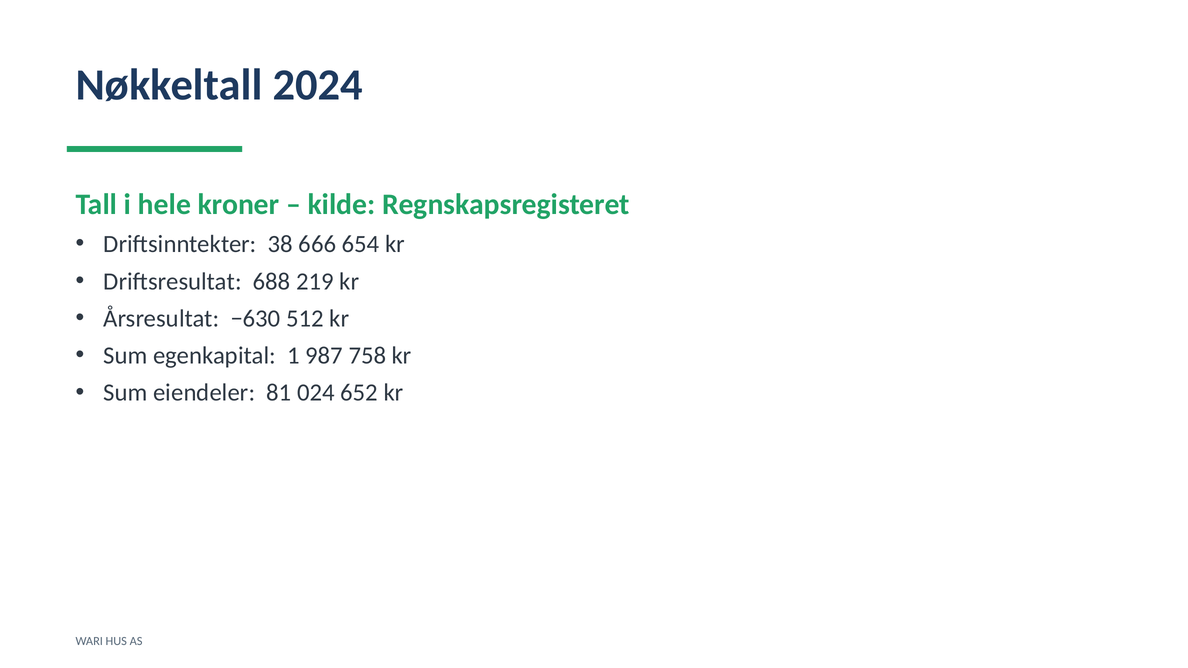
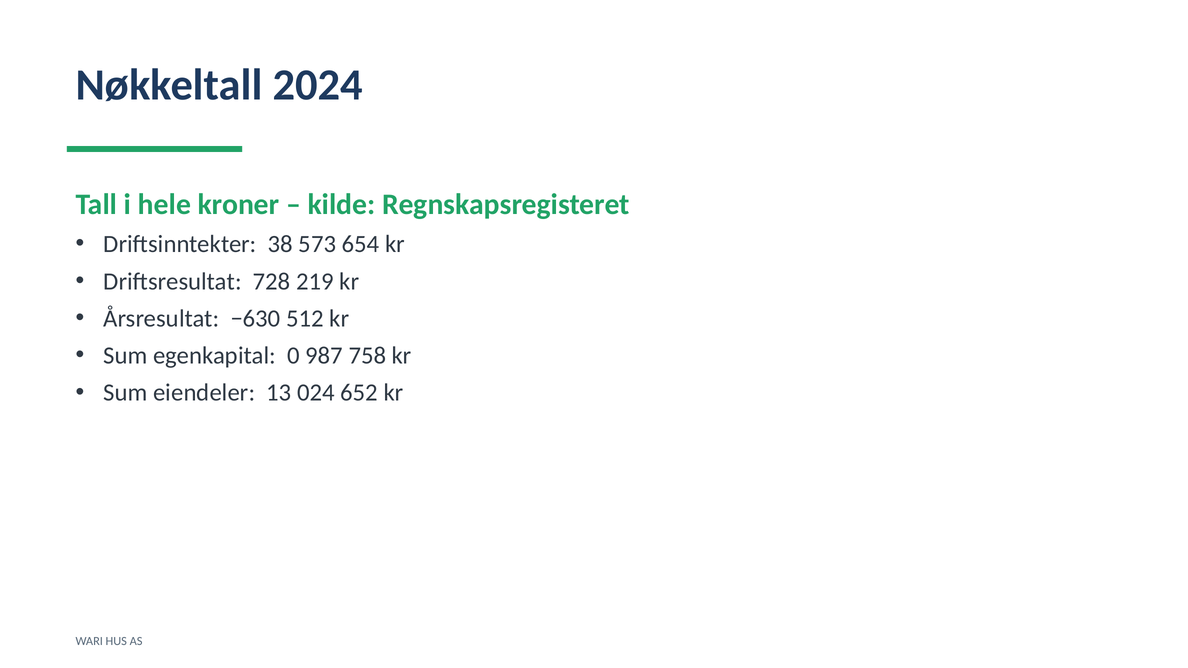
666: 666 -> 573 (317, 244)
688: 688 -> 728 (272, 281)
1: 1 -> 0 (293, 356)
81: 81 -> 13 (279, 393)
